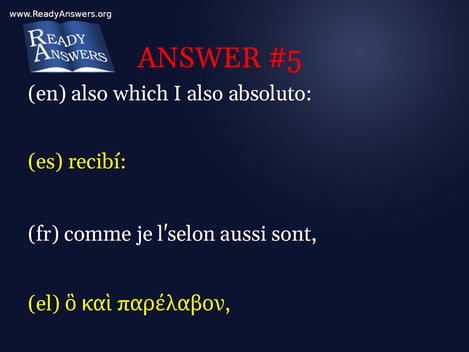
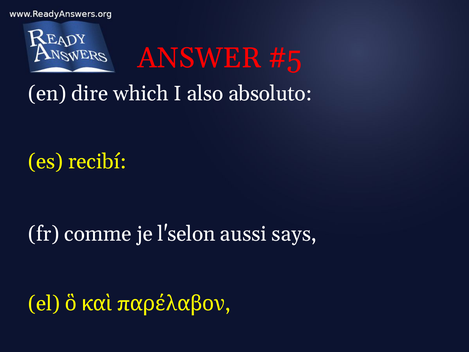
en also: also -> dire (90, 93)
sont: sont -> says (294, 234)
